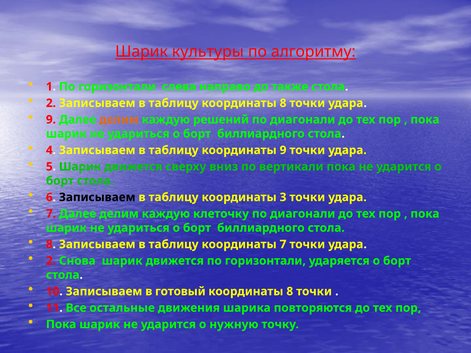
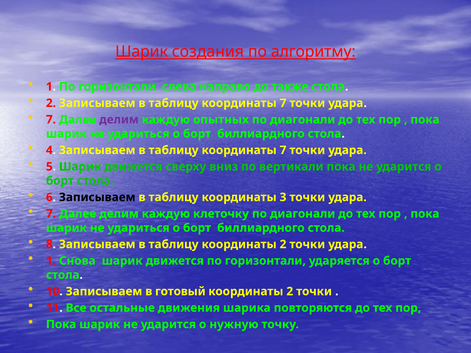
культуры: культуры -> создания (208, 52)
8: 8 -> 7 (283, 103)
9: 9 -> 7 (51, 120)
делим colour: orange -> purple (119, 120)
решений: решений -> опытных (221, 120)
9: 9 -> 7 (283, 150)
таблицу координаты 7: 7 -> 2 (283, 244)
2: 2 -> 1 (51, 261)
8: 8 -> 2 (290, 292)
